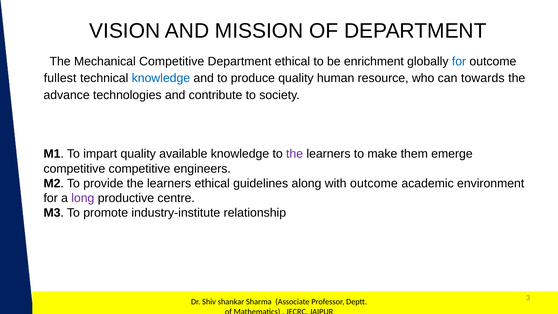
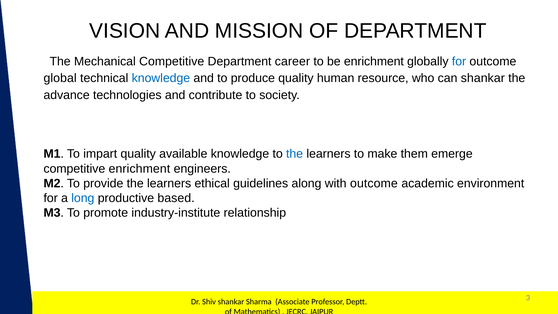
Department ethical: ethical -> career (292, 61)
fullest: fullest -> global (60, 78)
can towards: towards -> shankar (483, 78)
the colour: purple -> blue (295, 154)
competitive competitive: competitive -> enrichment (139, 169)
long colour: purple -> blue (83, 198)
centre: centre -> based (176, 198)
